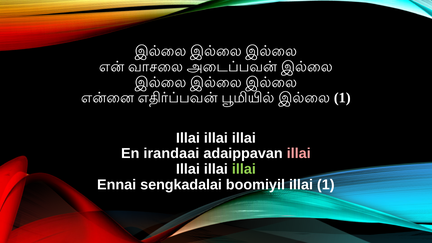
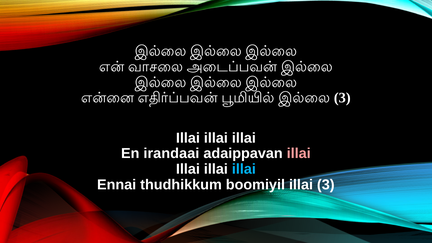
1: 1 -> 3 (342, 98)
illai colour: light green -> light blue (244, 169)
sengkadalai: sengkadalai -> thudhikkum (181, 185)
illai 1: 1 -> 3 (326, 185)
